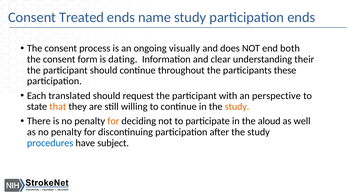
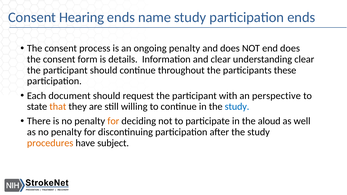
Treated: Treated -> Hearing (82, 17)
ongoing visually: visually -> penalty (185, 48)
end both: both -> does (290, 48)
dating: dating -> details (123, 59)
understanding their: their -> clear (304, 59)
translated: translated -> document (70, 96)
study colour: orange -> blue (237, 107)
procedures colour: blue -> orange (50, 143)
